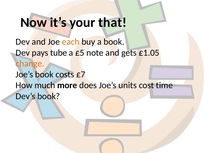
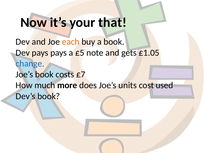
pays tube: tube -> pays (59, 53)
change colour: orange -> blue (30, 64)
time: time -> used (164, 85)
